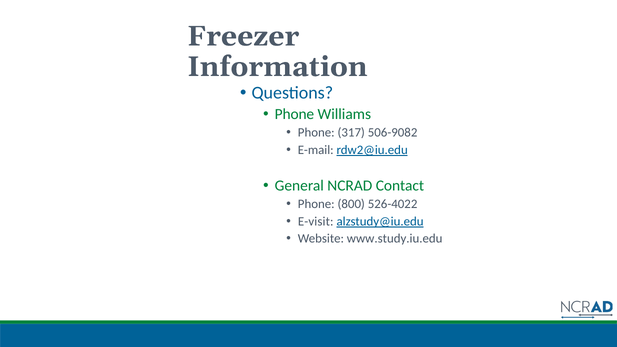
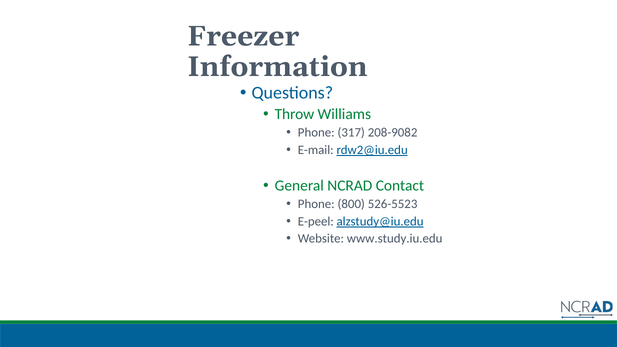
Phone: Phone -> Throw (294, 114)
506-9082: 506-9082 -> 208-9082 (393, 133)
526-4022: 526-4022 -> 526-5523 (393, 204)
E-visit: E-visit -> E-peel (316, 221)
